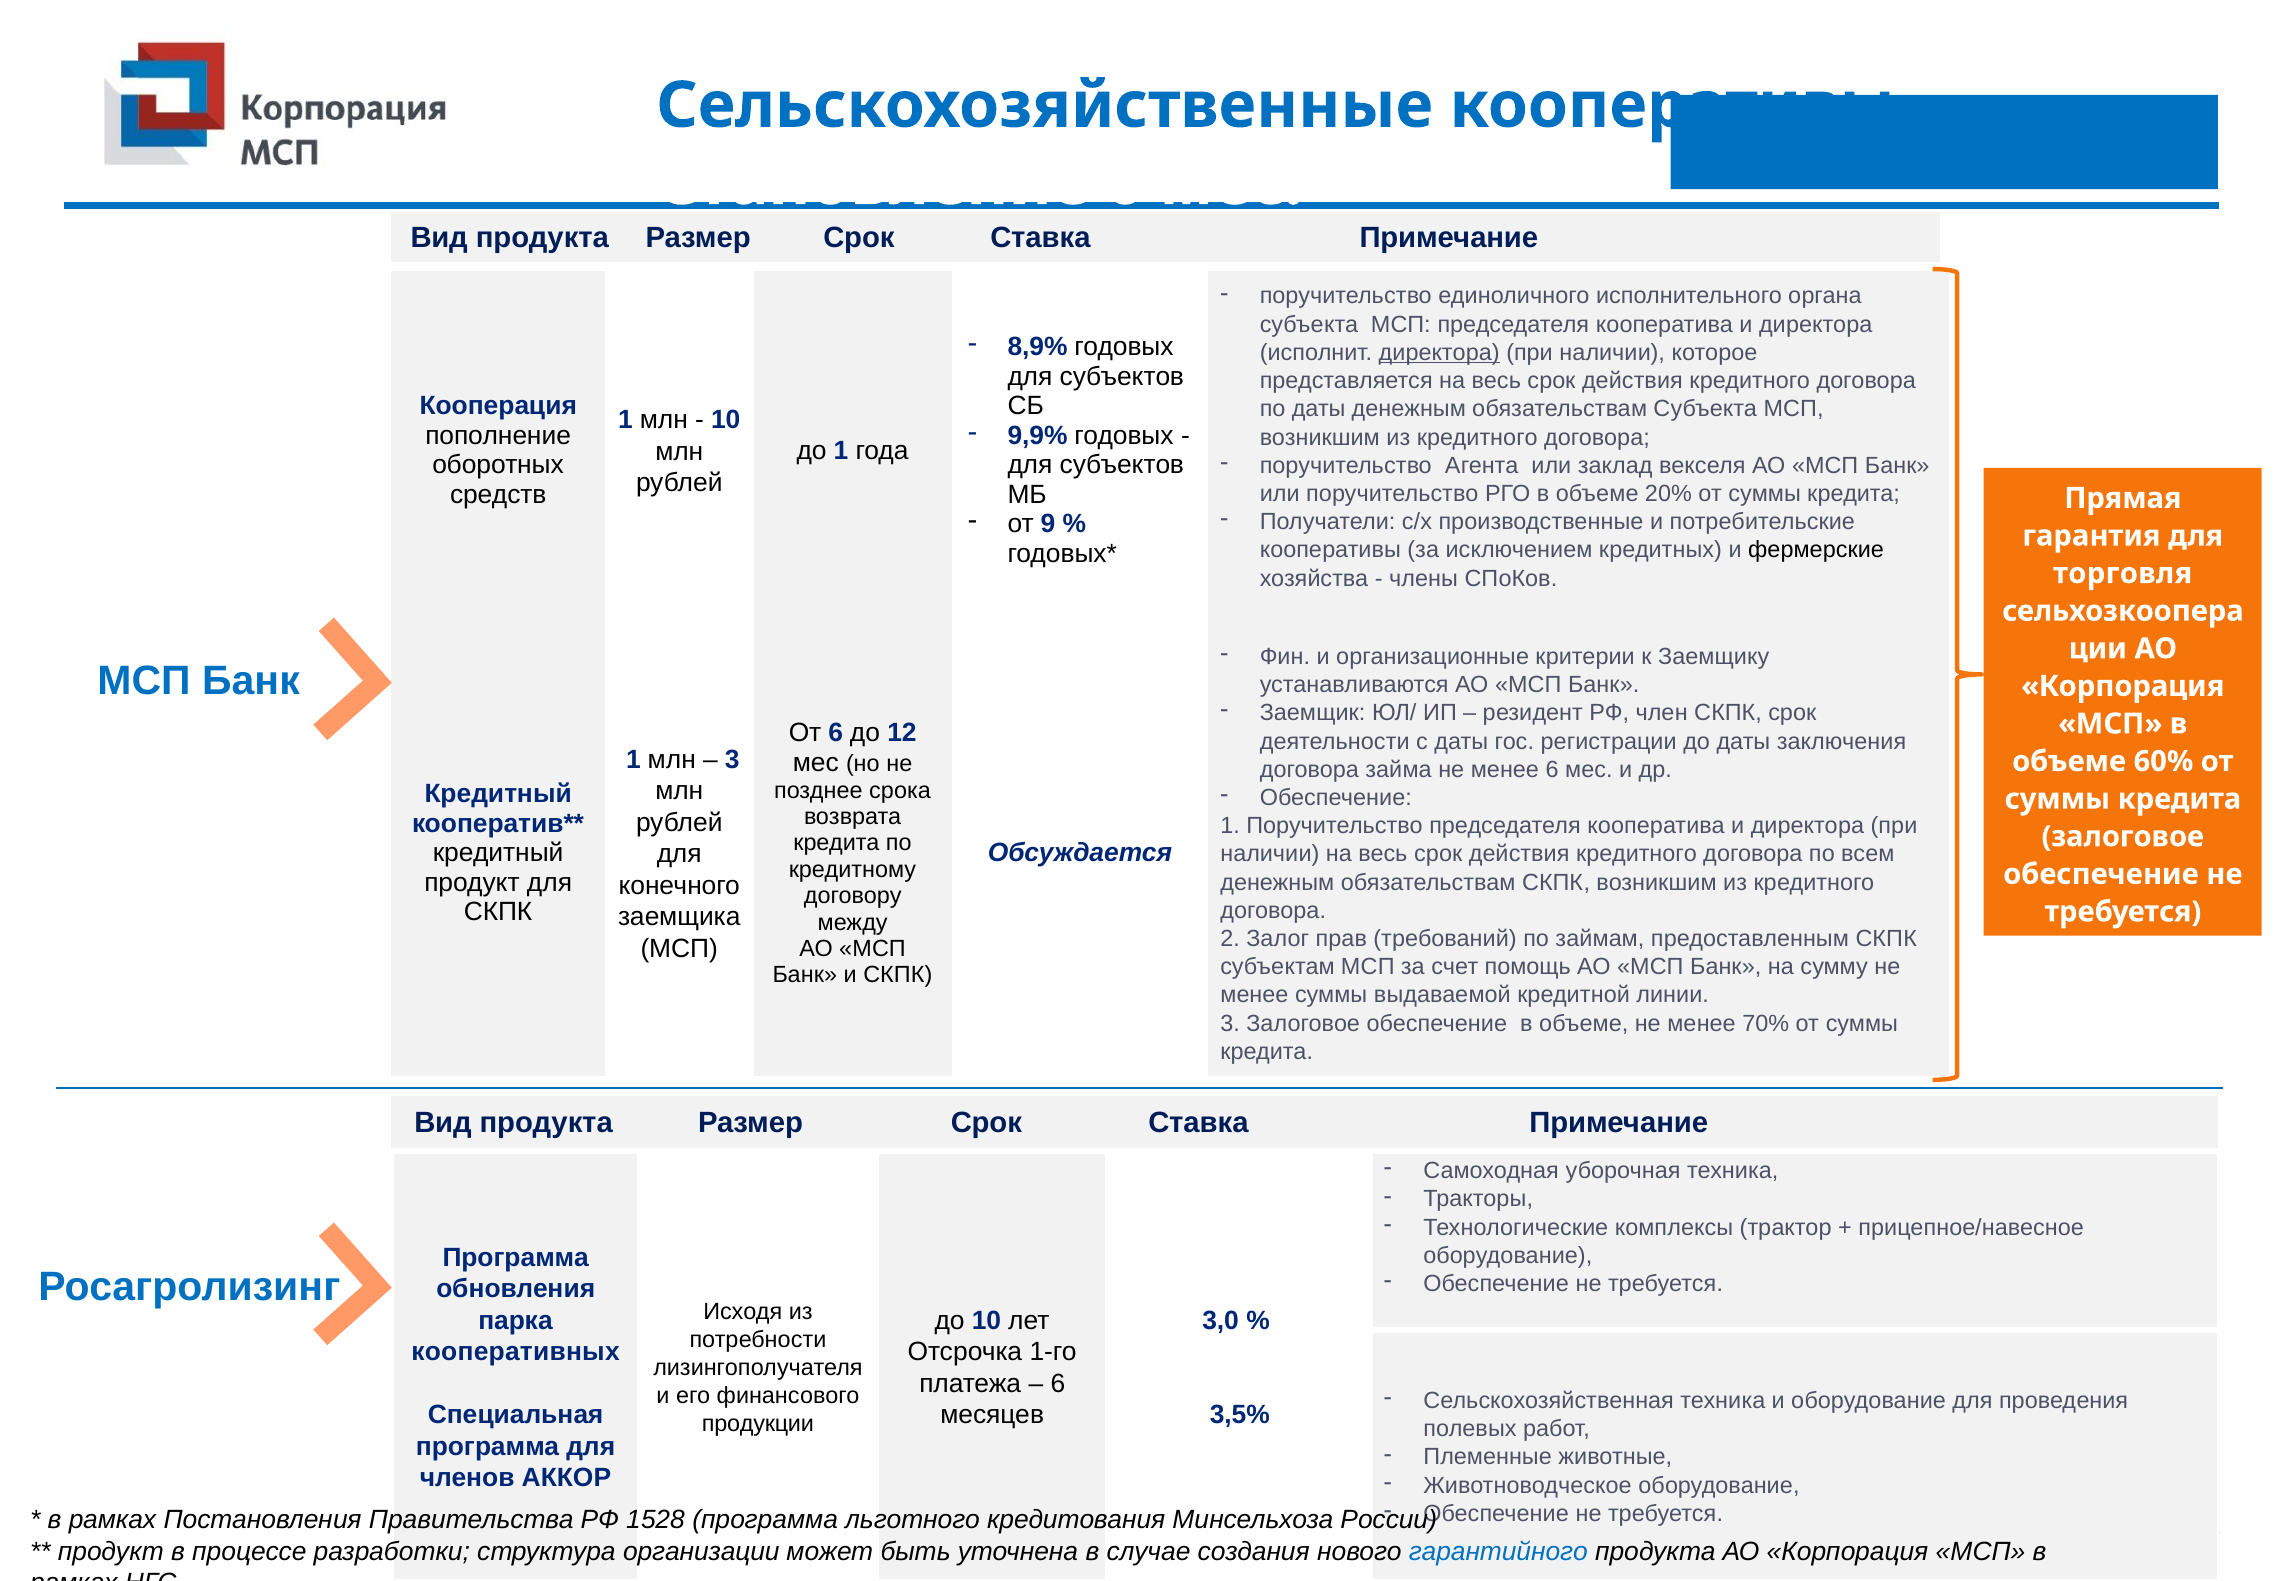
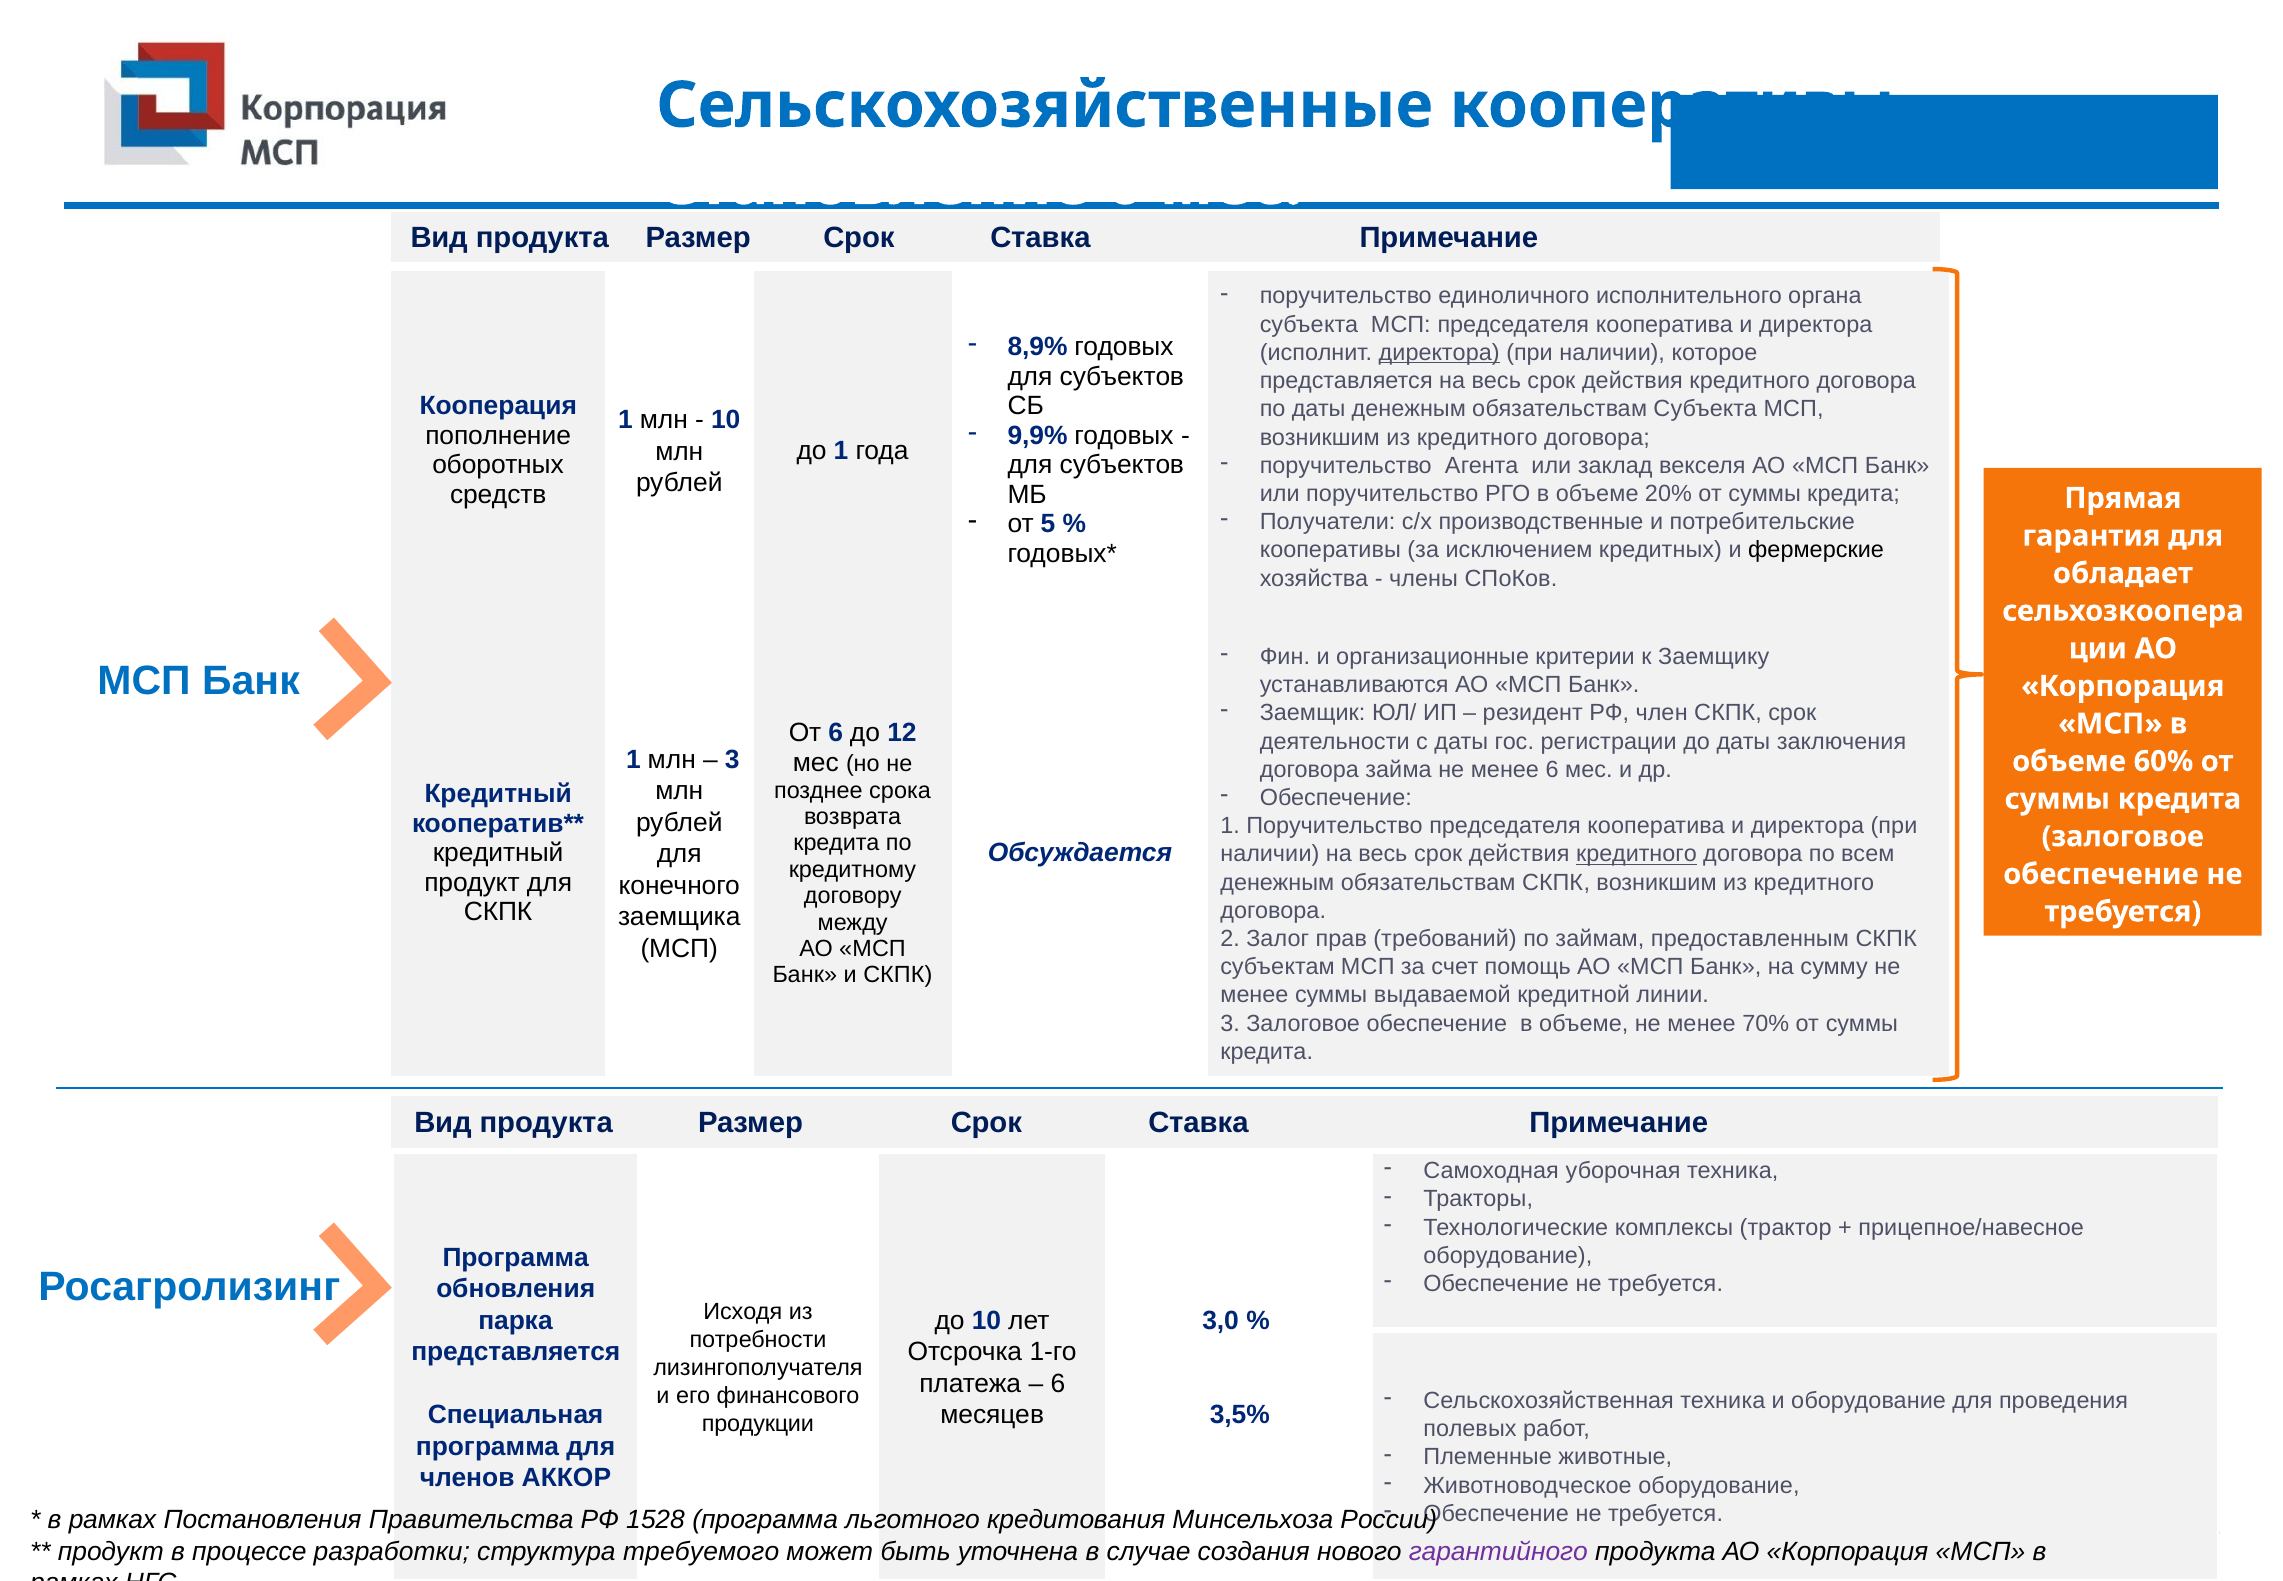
9: 9 -> 5 (1048, 524)
торговля: торговля -> обладает (2123, 573)
кредитного underline: none -> present (1636, 854)
кооперативных: кооперативных -> представляется (516, 1352)
организации: организации -> требуемого (701, 1551)
гарантийного colour: blue -> purple (1498, 1551)
